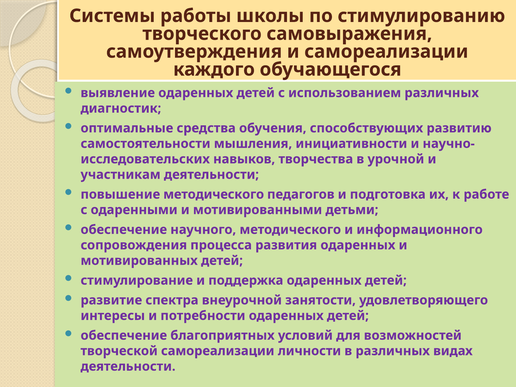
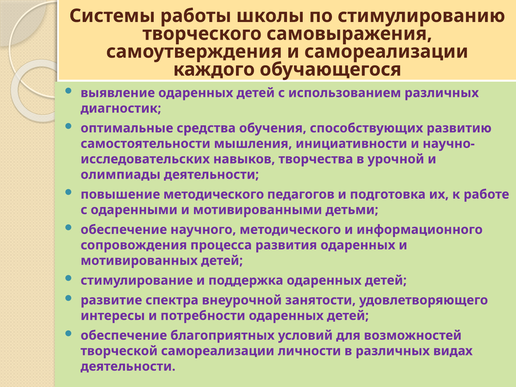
участникам: участникам -> олимпиады (121, 175)
